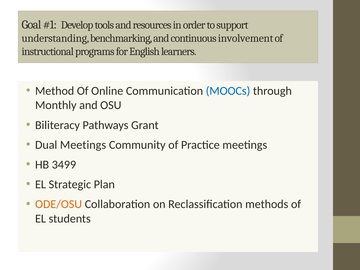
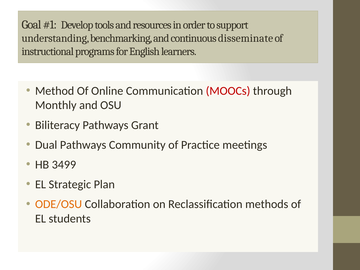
involvement: involvement -> disseminate (246, 38)
MOOCs colour: blue -> red (228, 91)
Dual Meetings: Meetings -> Pathways (83, 145)
